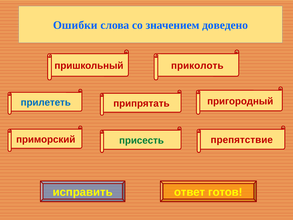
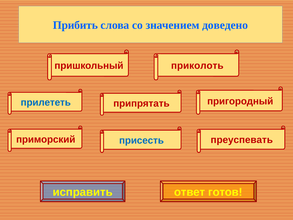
Ошибки: Ошибки -> Прибить (75, 25)
препятствие: препятствие -> преуспевать (242, 140)
присесть colour: green -> blue (141, 140)
